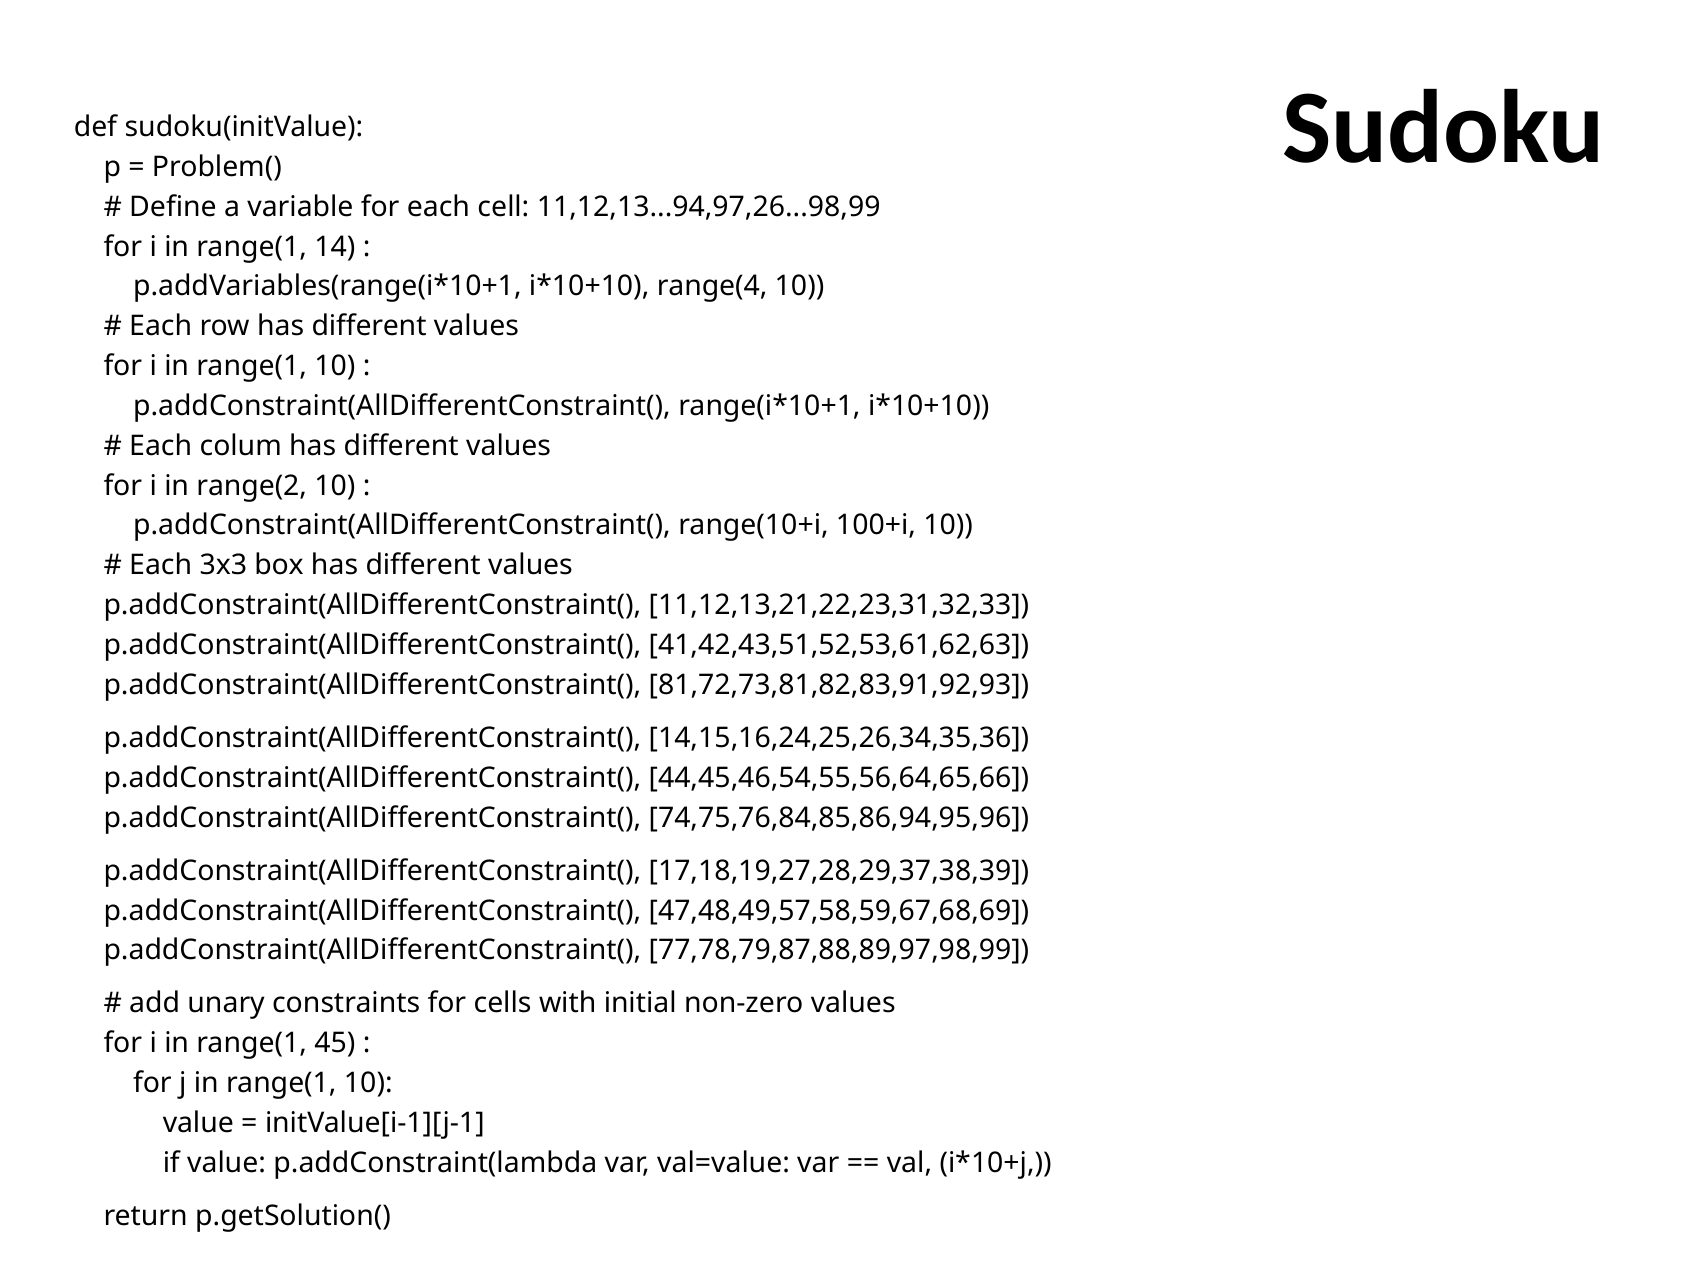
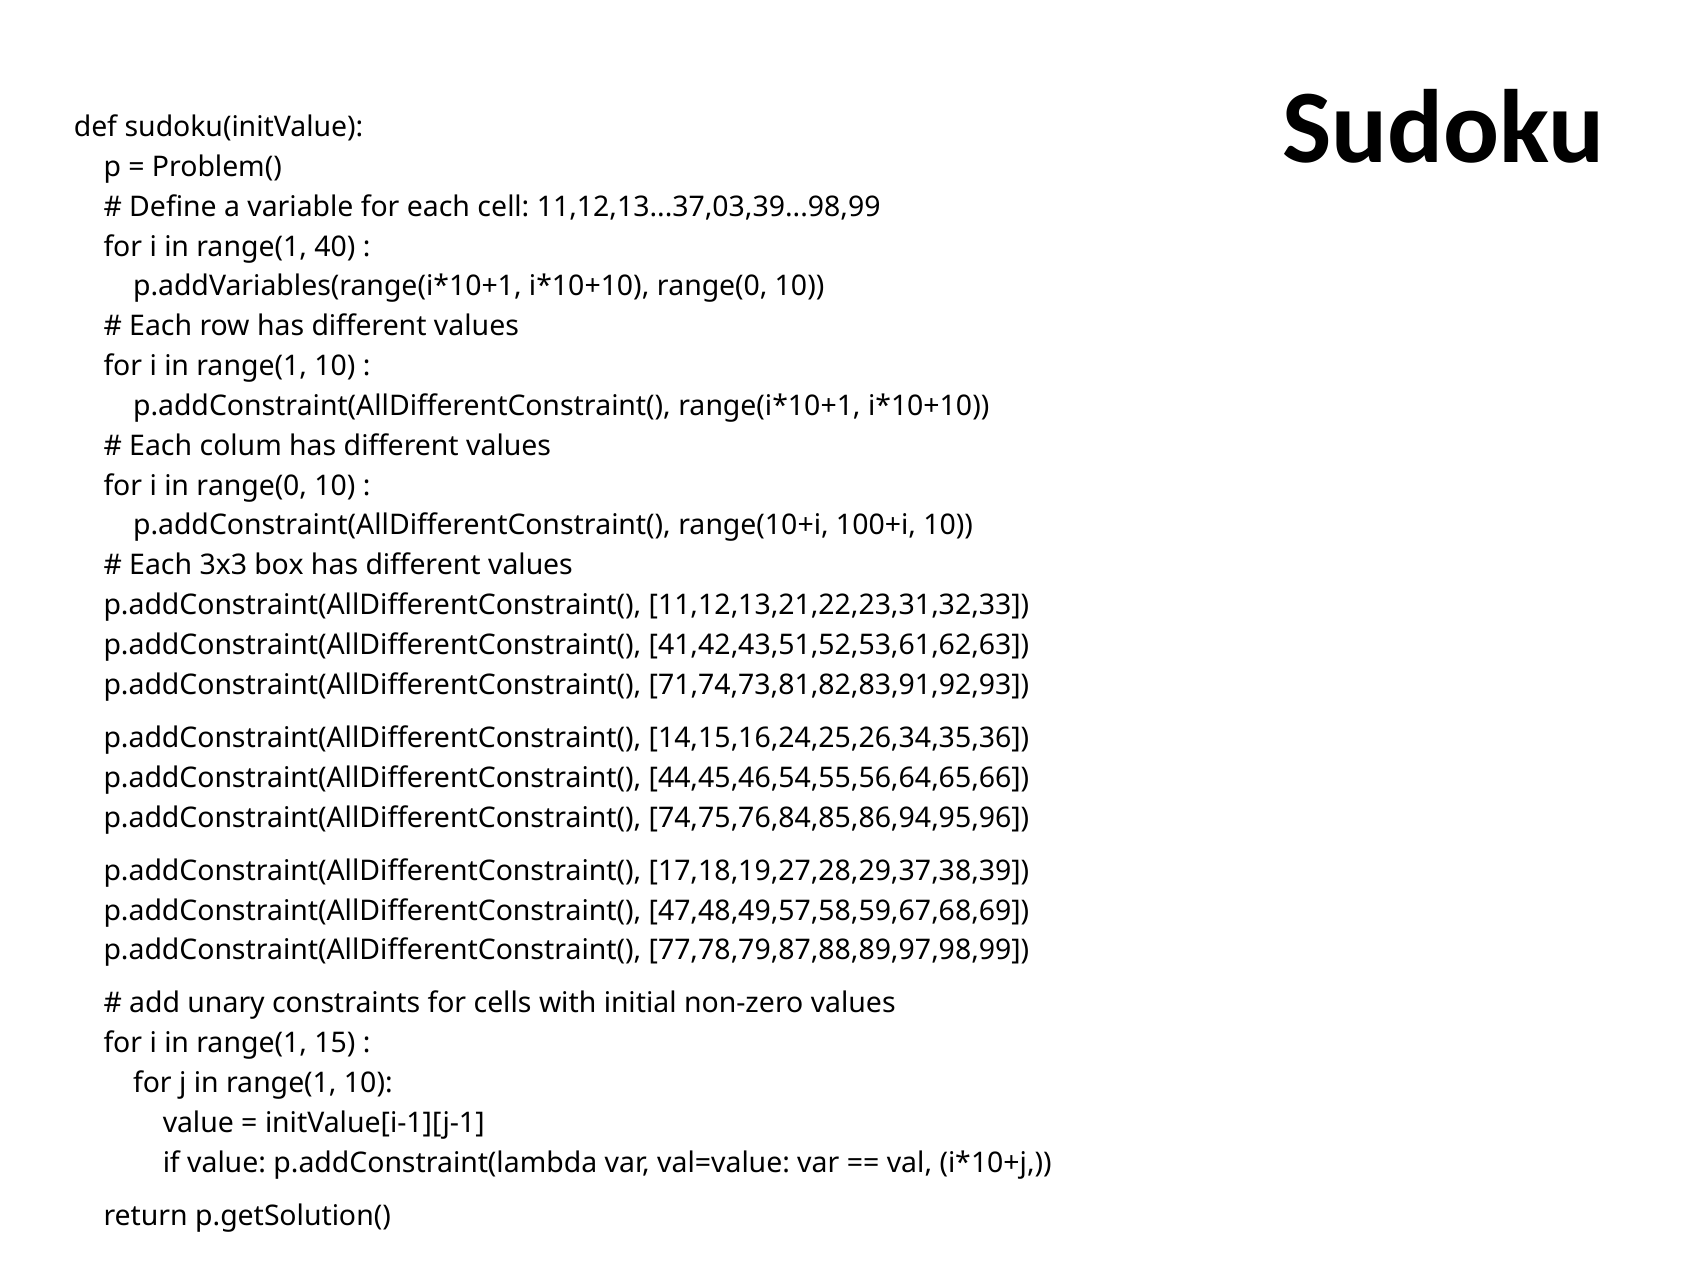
11,12,13...94,97,26...98,99: 11,12,13...94,97,26...98,99 -> 11,12,13...37,03,39...98,99 (709, 207)
14: 14 -> 40 (335, 247)
range(4: range(4 -> range(0 (712, 287)
in range(2: range(2 -> range(0 (252, 486)
81,72,73,81,82,83,91,92,93: 81,72,73,81,82,83,91,92,93 -> 71,74,73,81,82,83,91,92,93 (839, 685)
45: 45 -> 15 (335, 1044)
